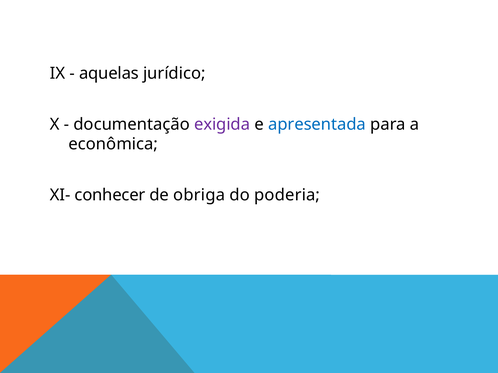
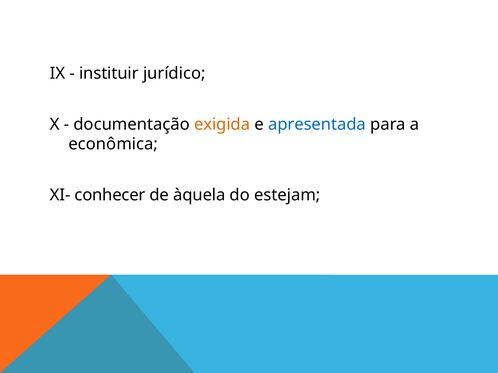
aquelas: aquelas -> instituir (109, 74)
exigida colour: purple -> orange (222, 124)
obriga: obriga -> àquela (199, 195)
poderia: poderia -> estejam (287, 195)
